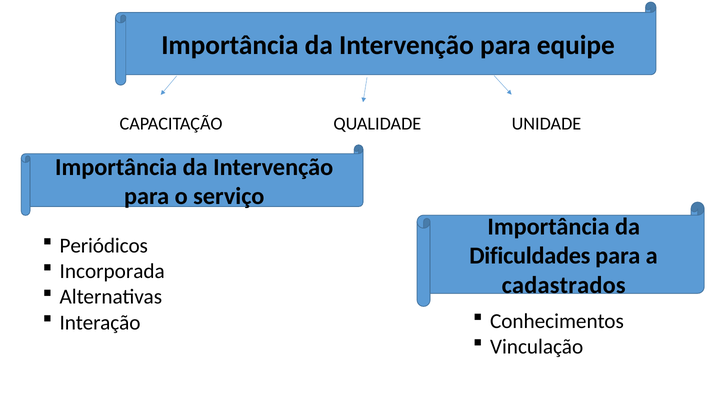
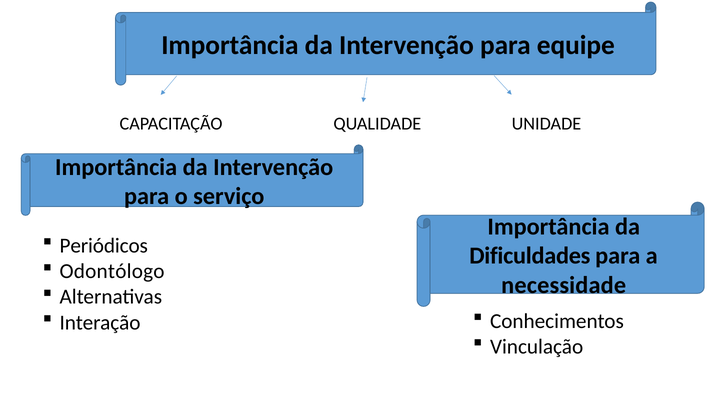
Incorporada: Incorporada -> Odontólogo (112, 271)
cadastrados: cadastrados -> necessidade (564, 285)
